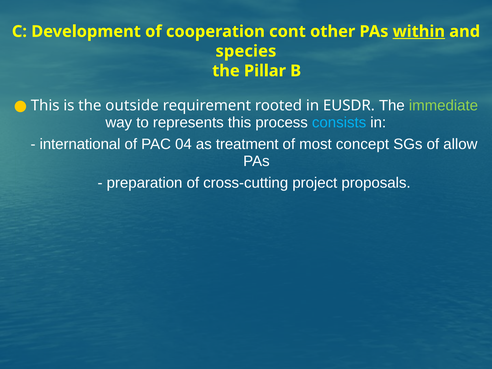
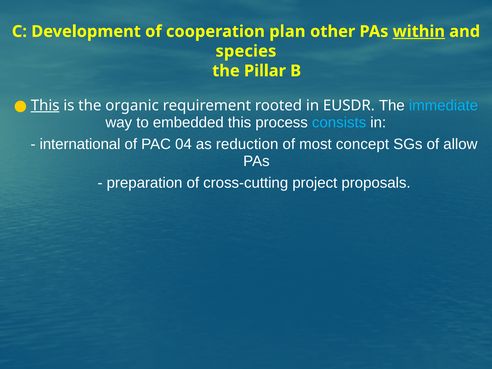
cont: cont -> plan (287, 31)
This underline: none -> present (45, 105)
outside: outside -> organic (132, 105)
immediate colour: light green -> light blue (443, 105)
represents: represents -> embedded (188, 123)
treatment: treatment -> reduction (247, 144)
